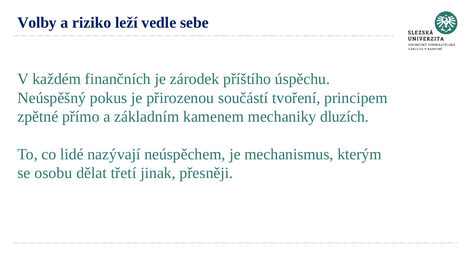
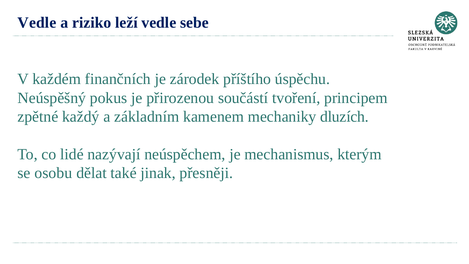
Volby: Volby -> Vedle (37, 23)
přímo: přímo -> každý (81, 117)
třetí: třetí -> také (124, 173)
